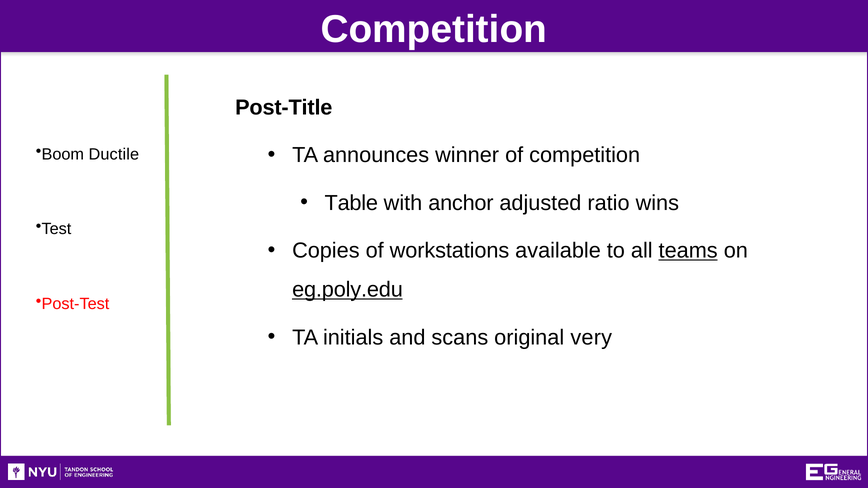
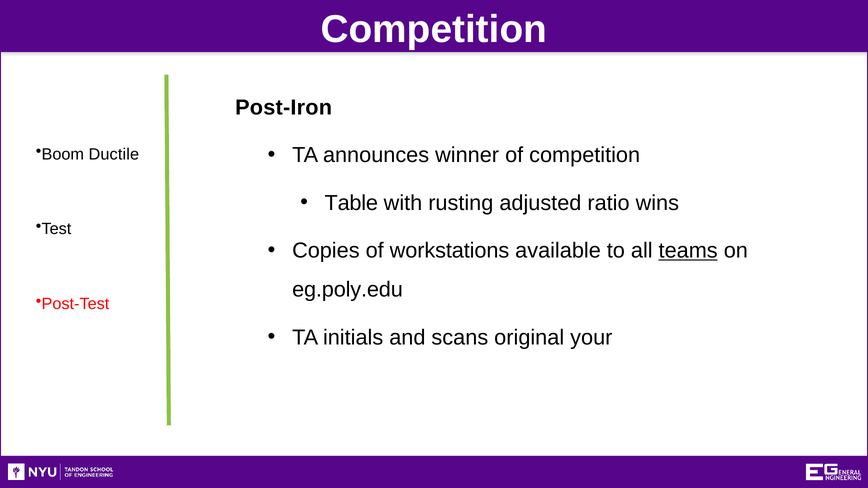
Post-Title: Post-Title -> Post-Iron (284, 108)
anchor: anchor -> rusting (461, 203)
eg.poly.edu underline: present -> none (347, 290)
very: very -> your (591, 338)
